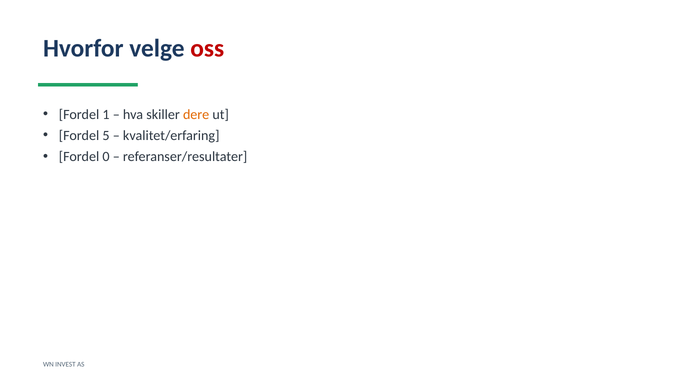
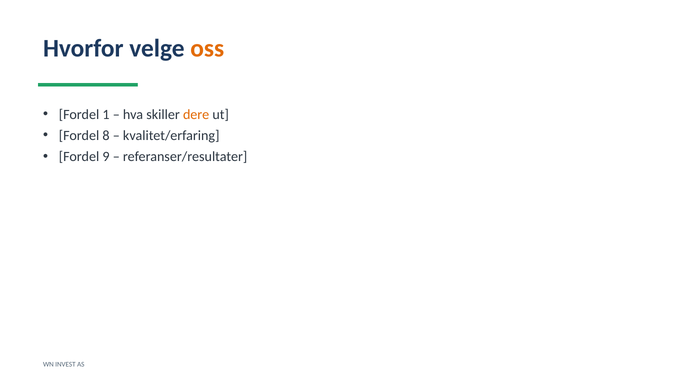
oss colour: red -> orange (207, 48)
5: 5 -> 8 (106, 136)
0: 0 -> 9 (106, 157)
